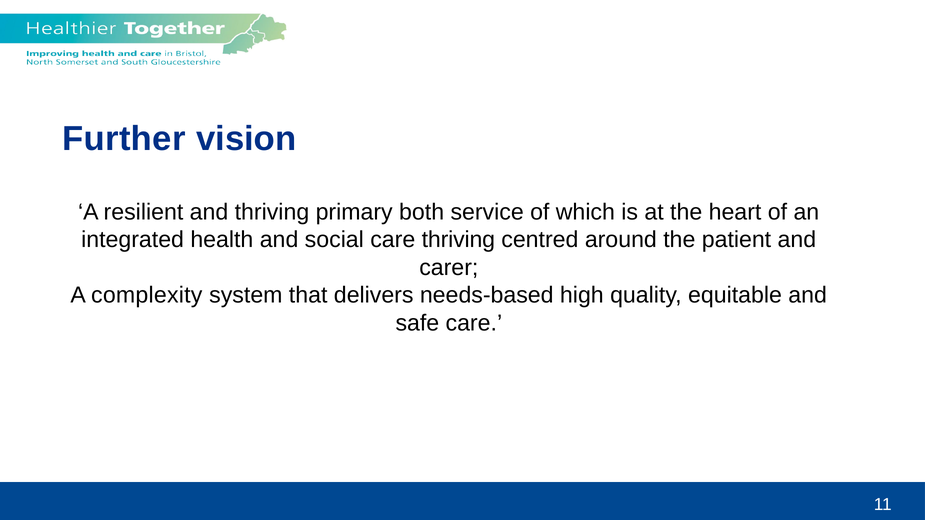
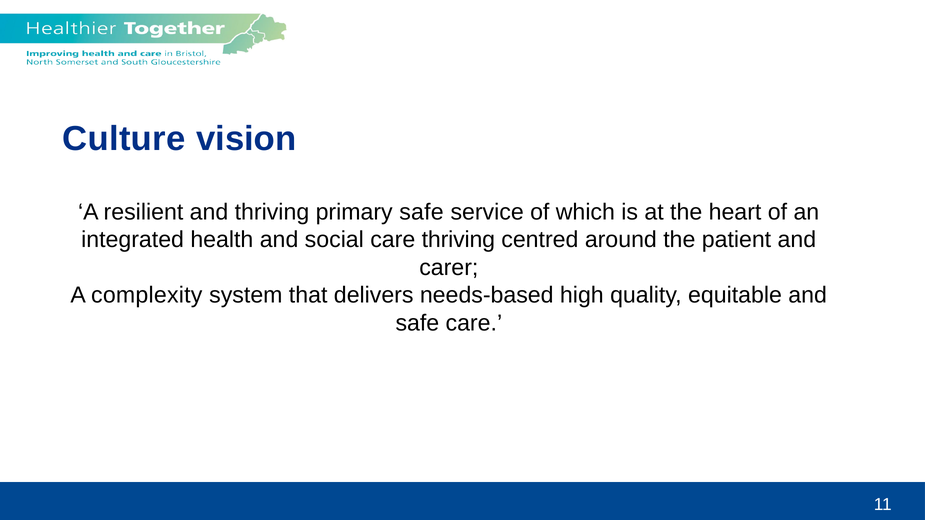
Further: Further -> Culture (124, 139)
primary both: both -> safe (422, 212)
